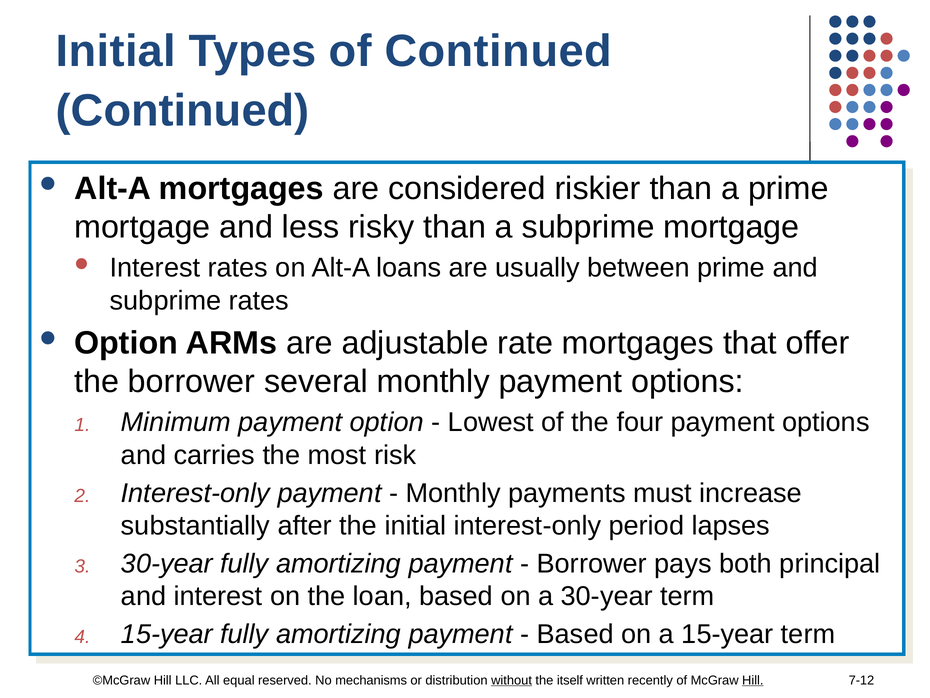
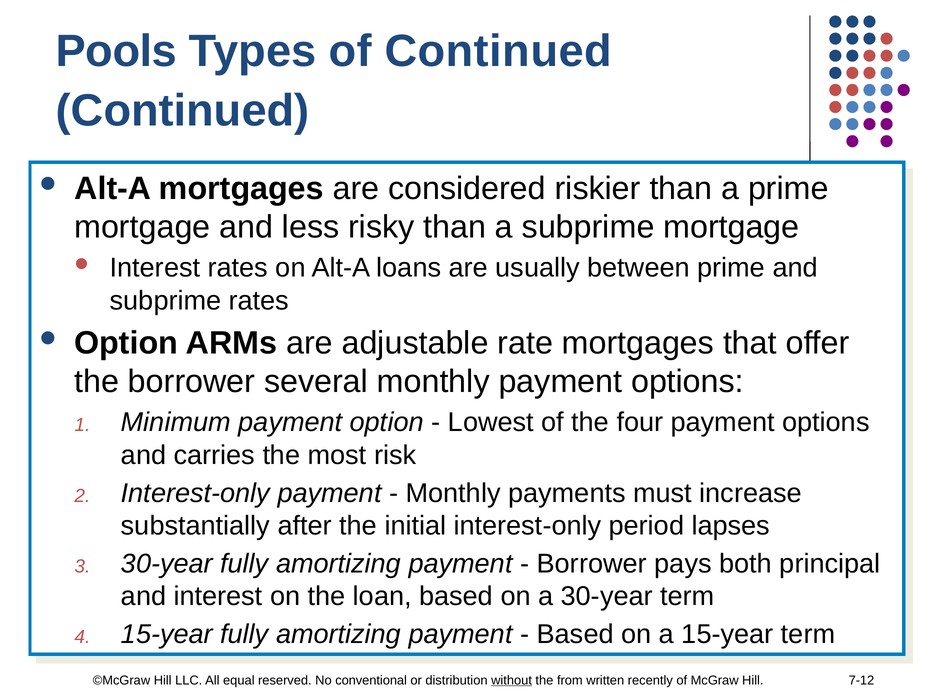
Initial: Initial -> Pools (116, 51)
mechanisms: mechanisms -> conventional (371, 680)
itself: itself -> from (570, 680)
Hill underline: present -> none (753, 680)
